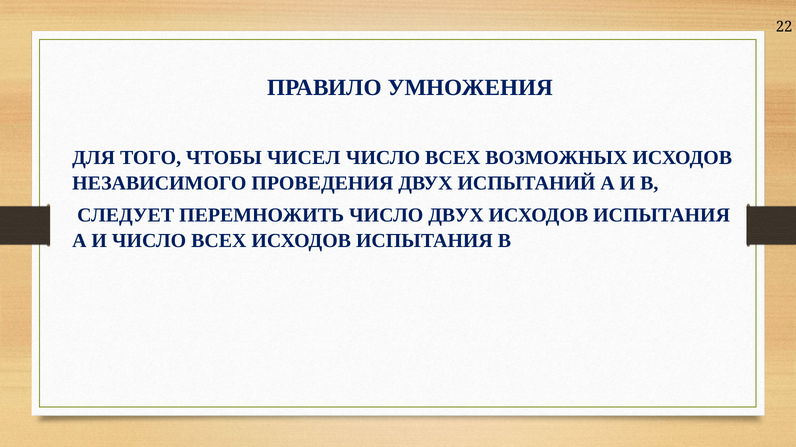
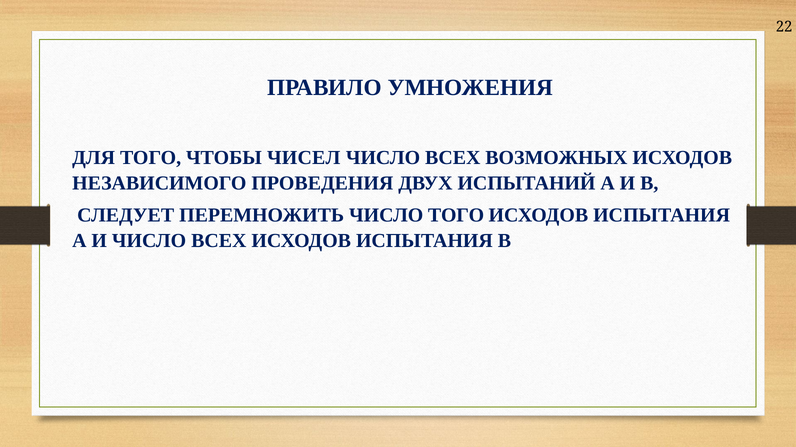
ЧИСЛО ДВУХ: ДВУХ -> ТОГО (456, 216)
